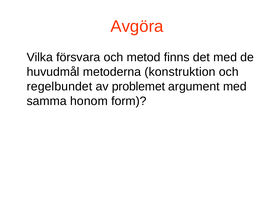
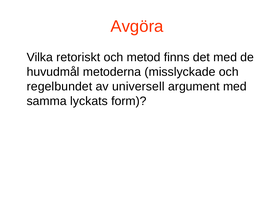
försvara: försvara -> retoriskt (78, 57)
konstruktion: konstruktion -> misslyckade (180, 72)
problemet: problemet -> universell (138, 87)
honom: honom -> lyckats (89, 101)
